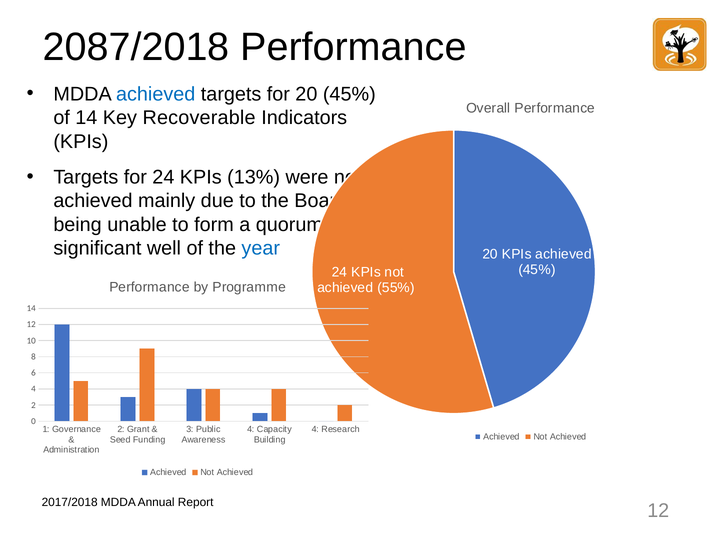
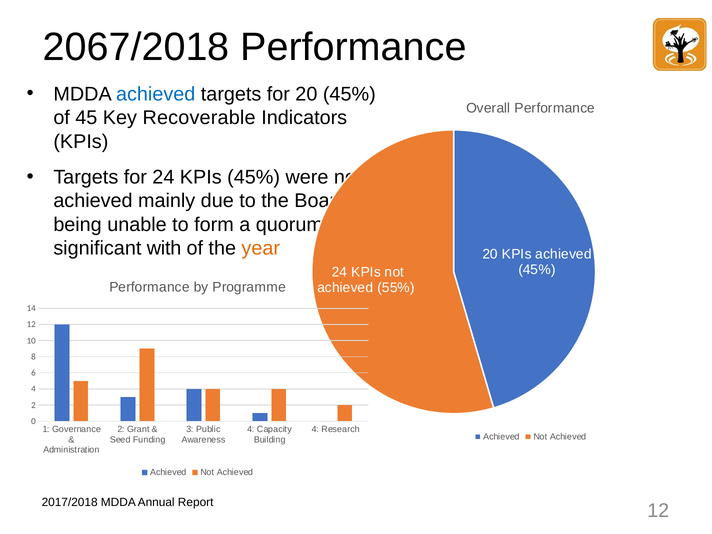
2087/2018: 2087/2018 -> 2067/2018 (136, 47)
of 14: 14 -> 45 (86, 118)
KPIs 13%: 13% -> 45% (254, 177)
well: well -> with (164, 248)
year colour: blue -> orange (261, 248)
